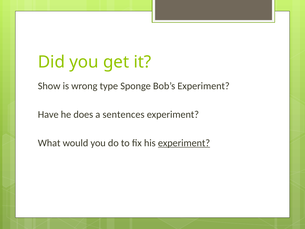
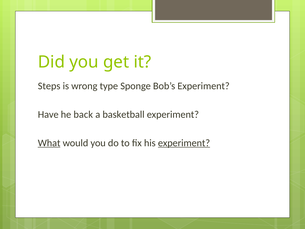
Show: Show -> Steps (49, 86)
does: does -> back (83, 114)
sentences: sentences -> basketball (124, 114)
What underline: none -> present (49, 143)
